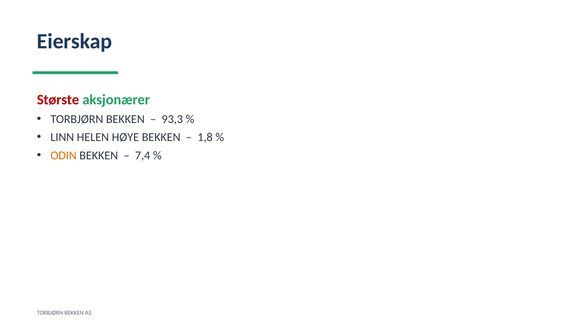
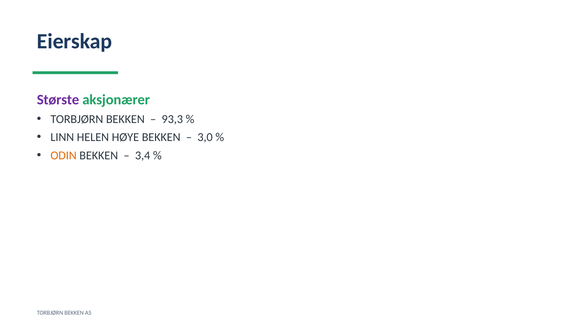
Største colour: red -> purple (58, 100)
1,8: 1,8 -> 3,0 (205, 137)
7,4: 7,4 -> 3,4 (143, 155)
